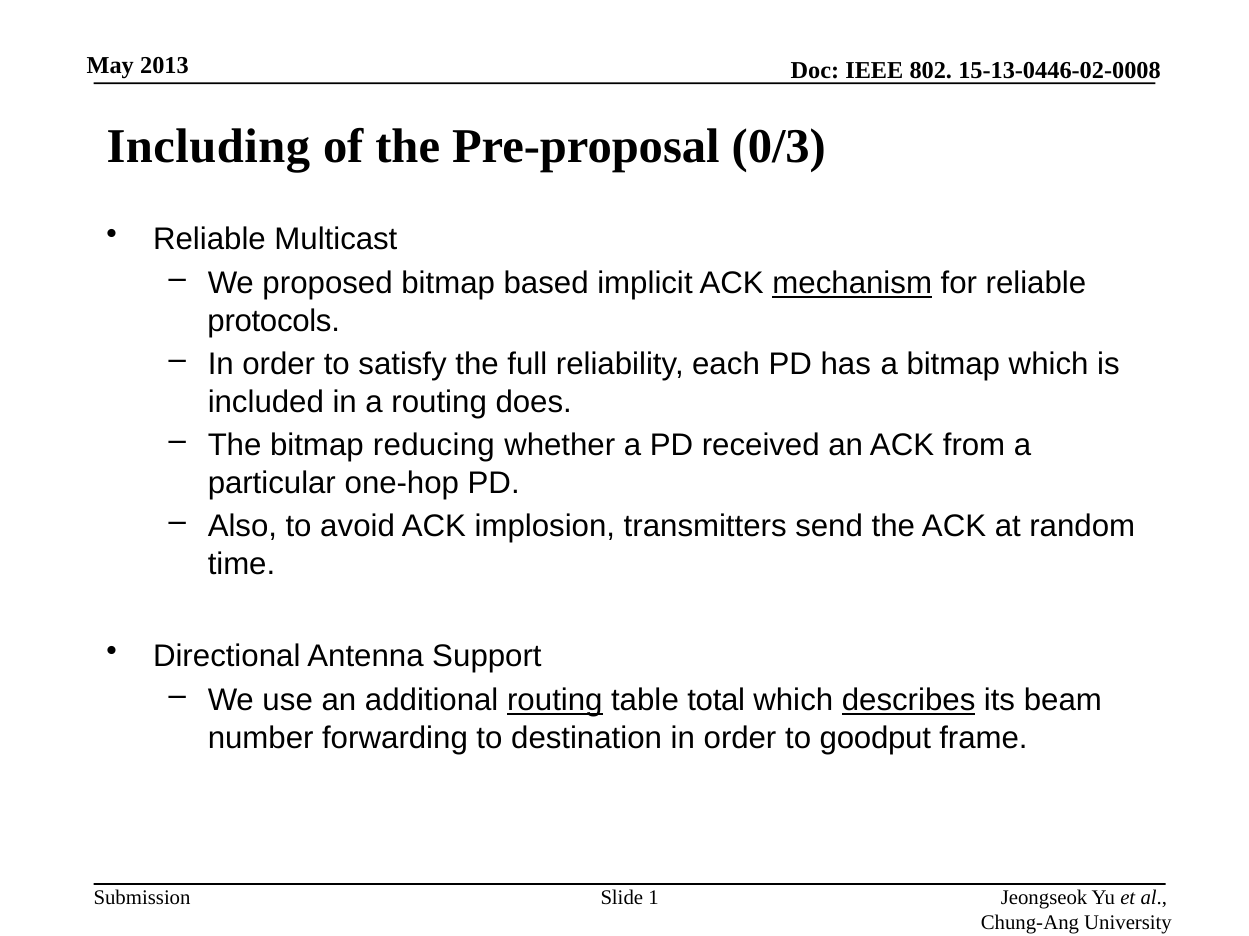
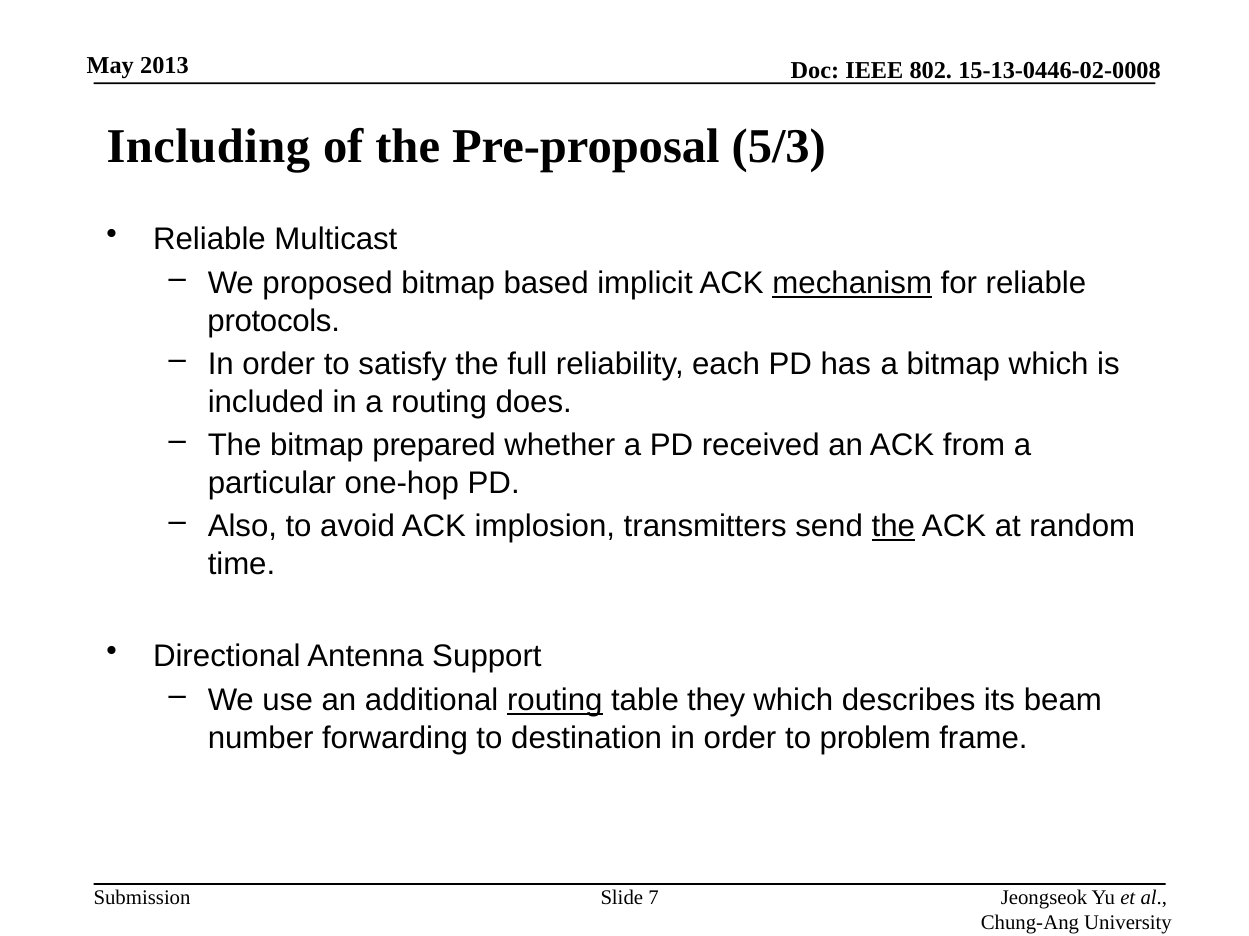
0/3: 0/3 -> 5/3 (779, 147)
reducing: reducing -> prepared (434, 446)
the underline: none -> present (893, 527)
total: total -> they (716, 701)
describes underline: present -> none (909, 701)
goodput: goodput -> problem (875, 738)
1: 1 -> 7 (654, 898)
